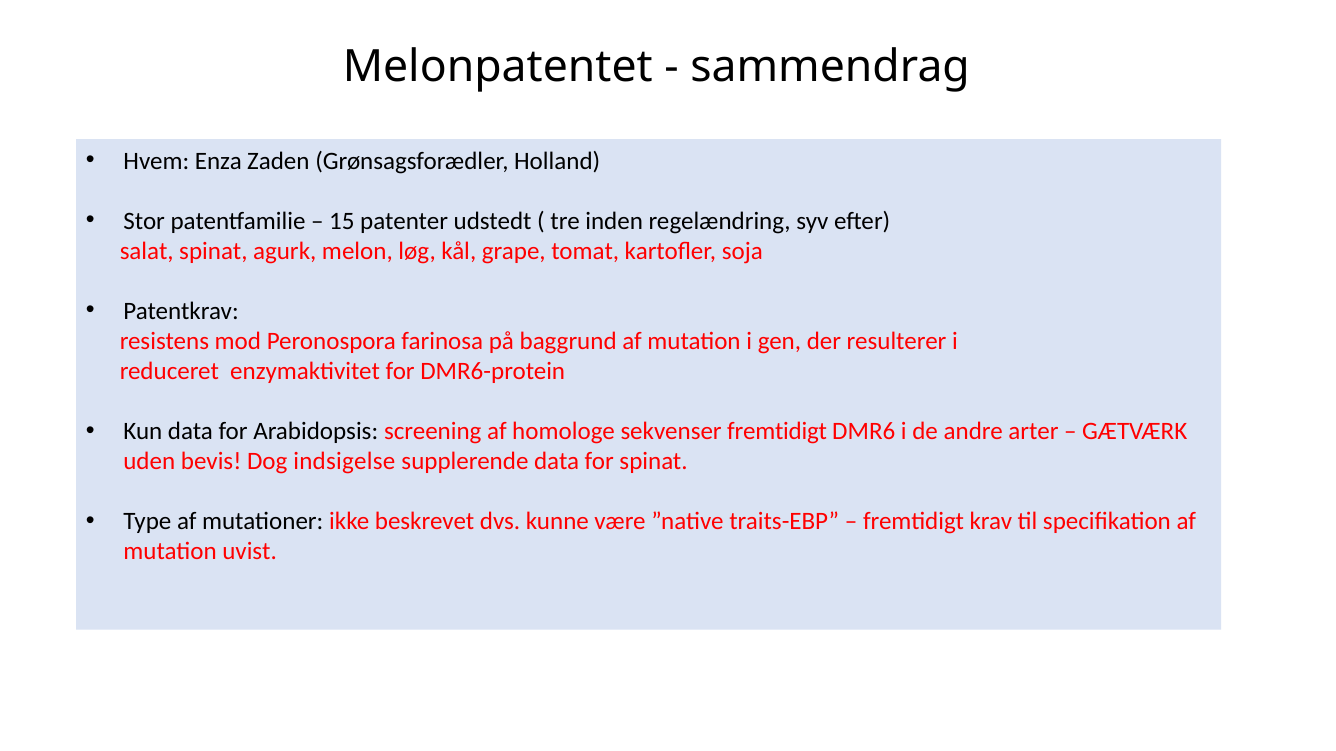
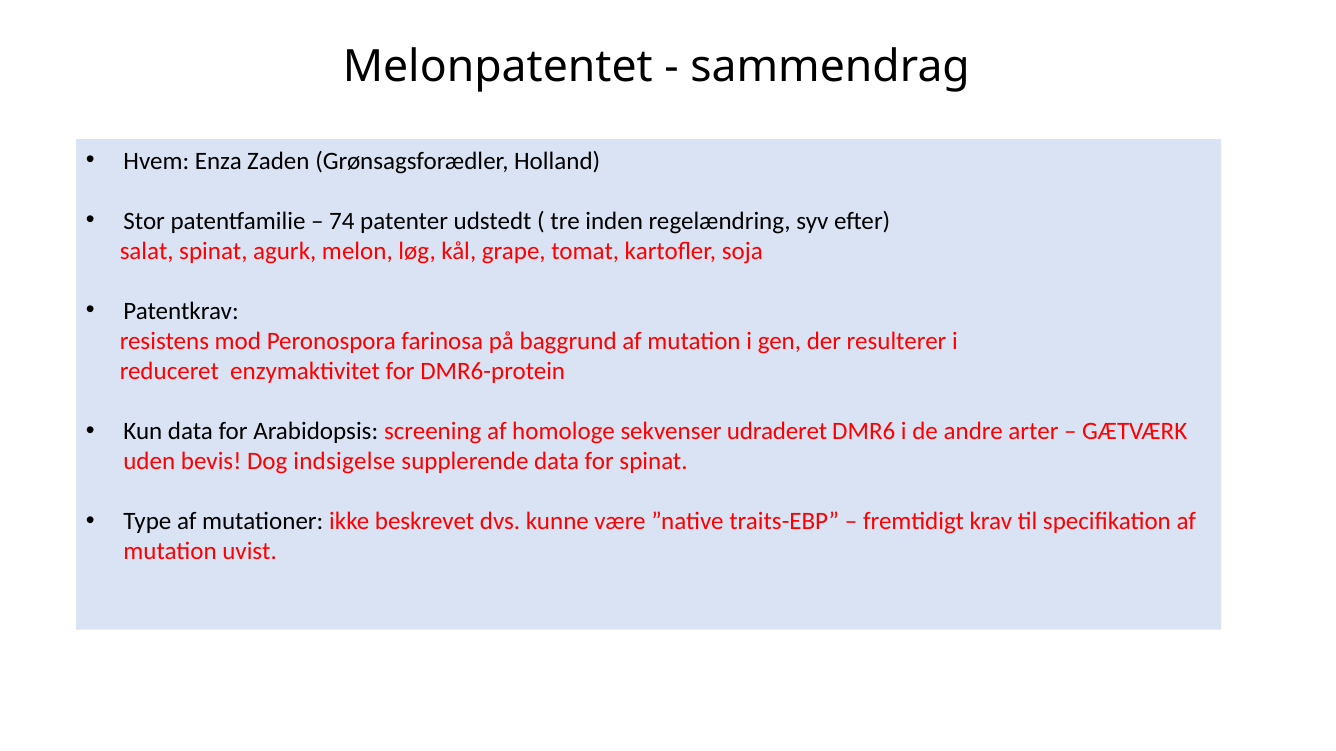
15: 15 -> 74 (342, 221)
sekvenser fremtidigt: fremtidigt -> udraderet (777, 431)
